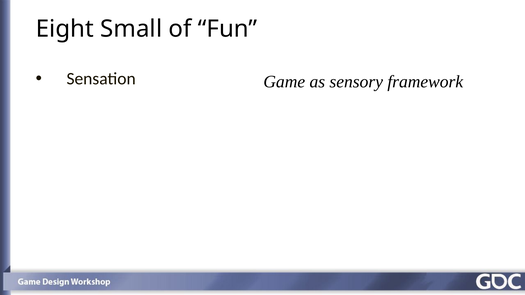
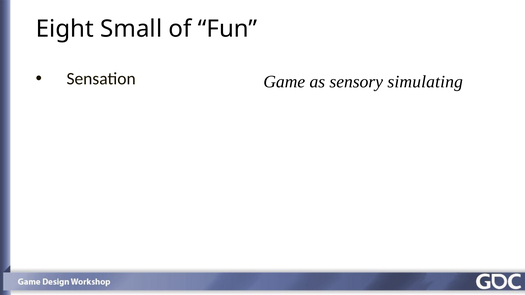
framework: framework -> simulating (425, 82)
